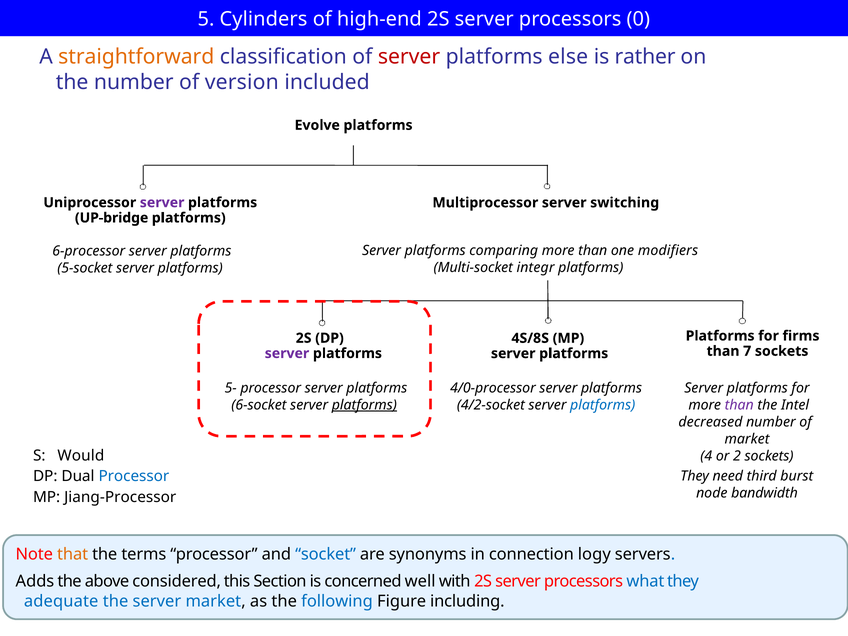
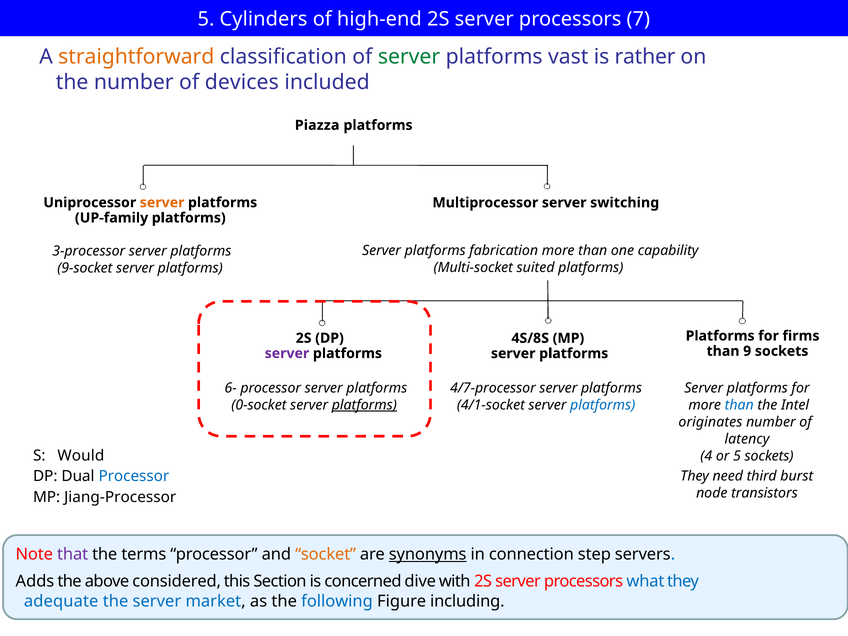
0: 0 -> 7 (638, 19)
server colour: red -> green (409, 57)
else: else -> vast (568, 57)
version: version -> devices (242, 82)
Evolve: Evolve -> Piazza (317, 125)
server colour: purple -> orange (162, 203)
UP-bridge: UP-bridge -> UP-family (112, 218)
comparing: comparing -> fabrication (504, 250)
modifiers: modifiers -> capability (668, 250)
6-processor: 6-processor -> 3-processor (89, 251)
integr: integr -> suited (536, 267)
5-socket: 5-socket -> 9-socket (85, 268)
7: 7 -> 9 (747, 351)
5-: 5- -> 6- (231, 388)
4/0-processor: 4/0-processor -> 4/7-processor (493, 388)
6-socket: 6-socket -> 0-socket (259, 405)
4/2-socket: 4/2-socket -> 4/1-socket (491, 405)
than colour: purple -> blue (739, 405)
decreased: decreased -> originates (710, 422)
market: market -> latency (747, 439)
or 2: 2 -> 5 (737, 456)
bandwidth: bandwidth -> transistors (764, 493)
that colour: orange -> purple (73, 554)
socket colour: blue -> orange (326, 554)
synonyms underline: none -> present (428, 554)
logy: logy -> step (594, 554)
well: well -> dive (420, 581)
